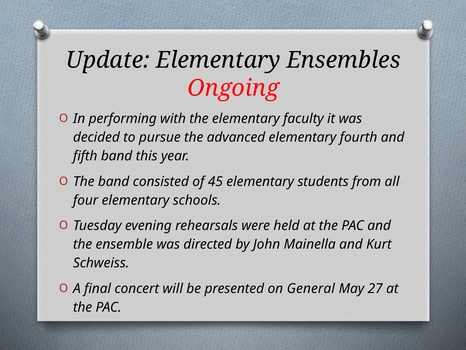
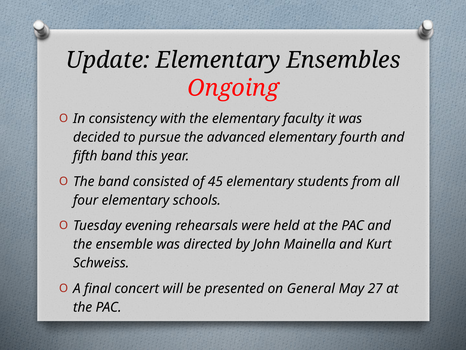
performing: performing -> consistency (123, 119)
